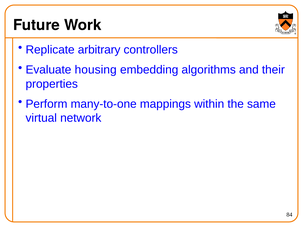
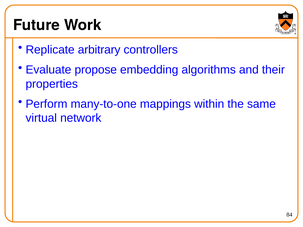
housing: housing -> propose (96, 70)
